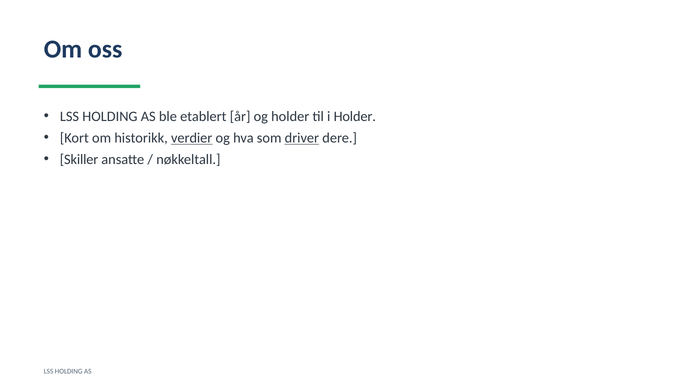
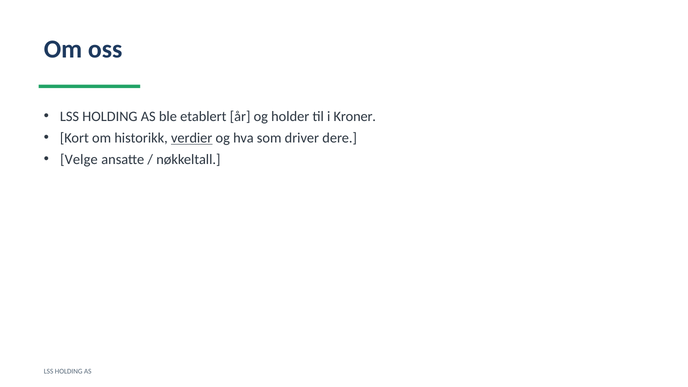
i Holder: Holder -> Kroner (355, 117)
driver underline: present -> none (302, 138)
Skiller: Skiller -> Velge (79, 160)
